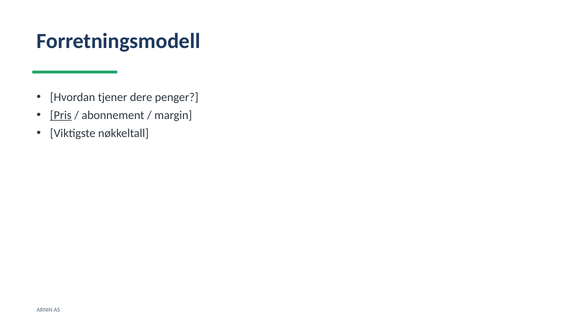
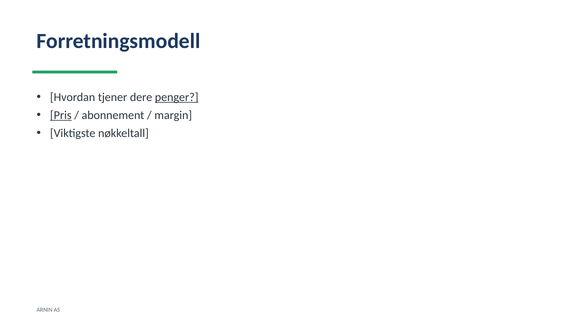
penger underline: none -> present (177, 97)
